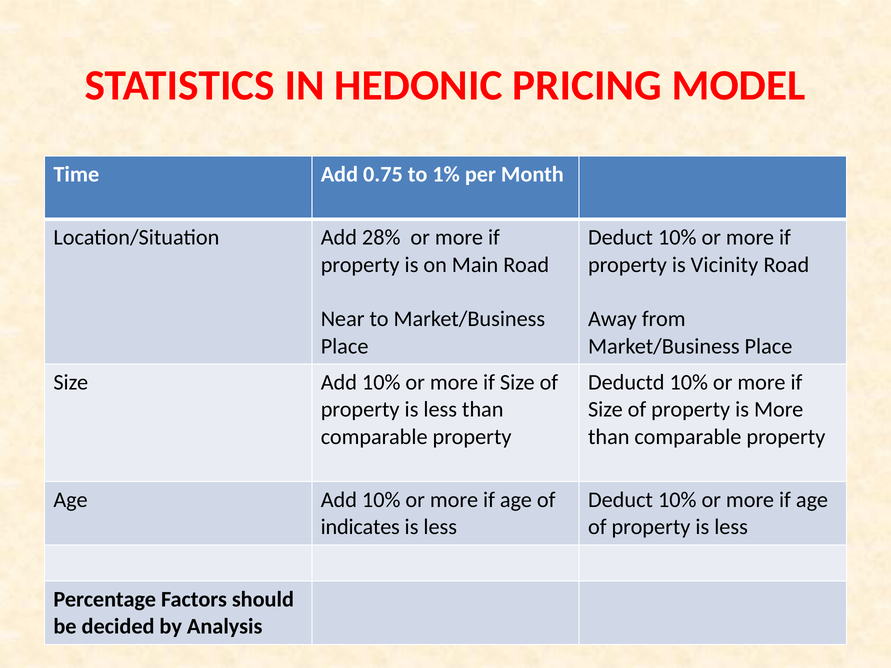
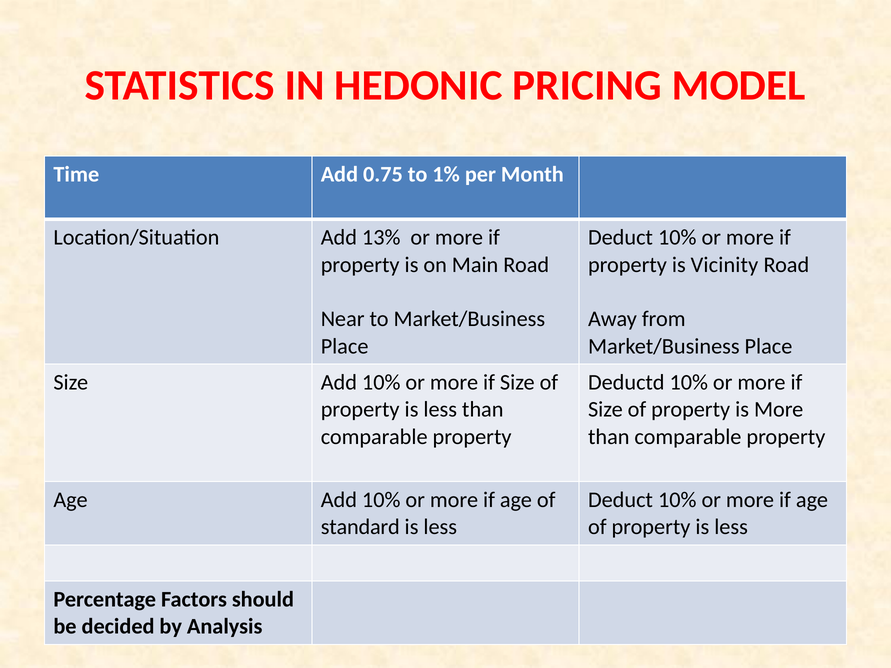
28%: 28% -> 13% (381, 238)
indicates: indicates -> standard (360, 527)
